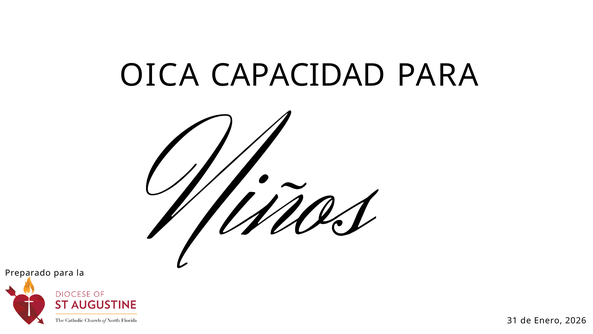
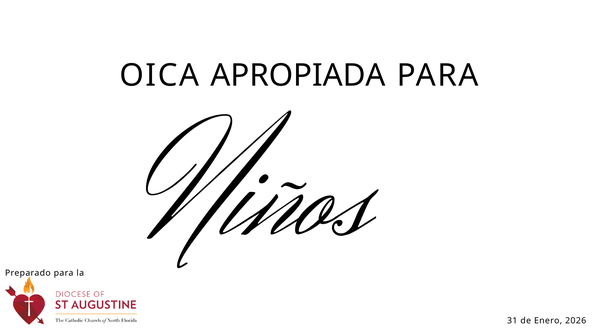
CAPACIDAD: CAPACIDAD -> APROPIADA (298, 75)
